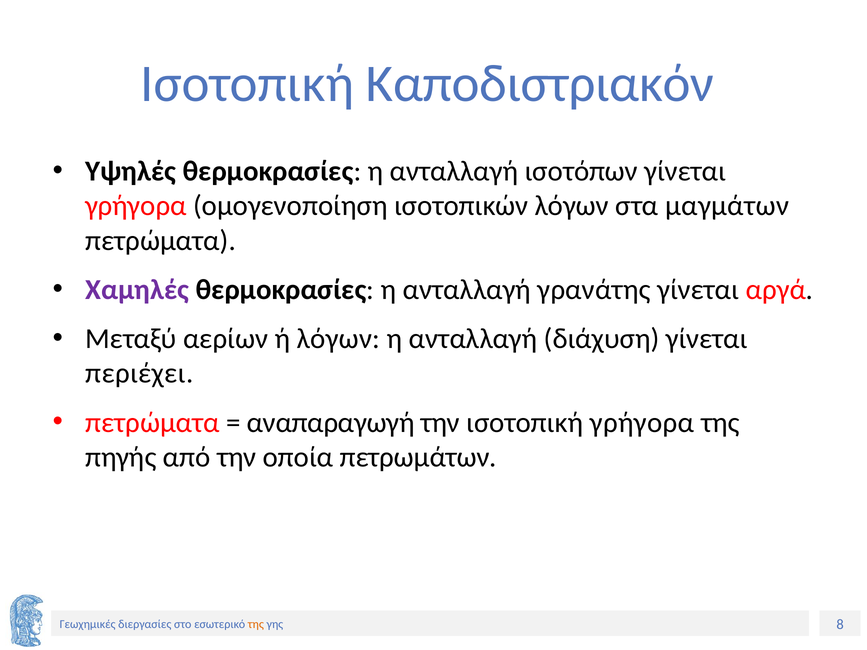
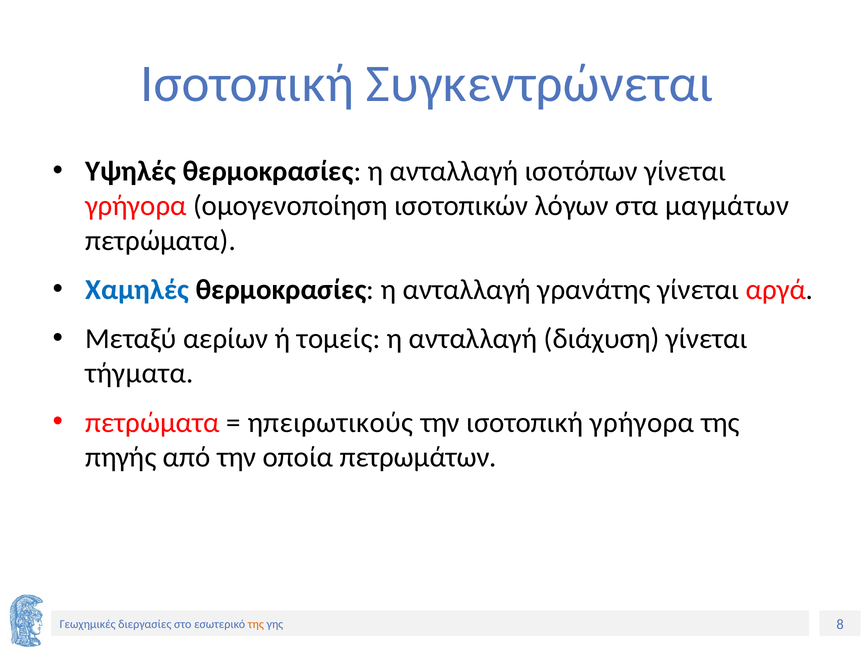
Καποδιστριακόν: Καποδιστριακόν -> Συγκεντρώνεται (540, 84)
Χαμηλές colour: purple -> blue (137, 290)
ή λόγων: λόγων -> τομείς (339, 339)
περιέχει: περιέχει -> τήγματα (139, 374)
αναπαραγωγή: αναπαραγωγή -> ηπειρωτικούς (330, 423)
